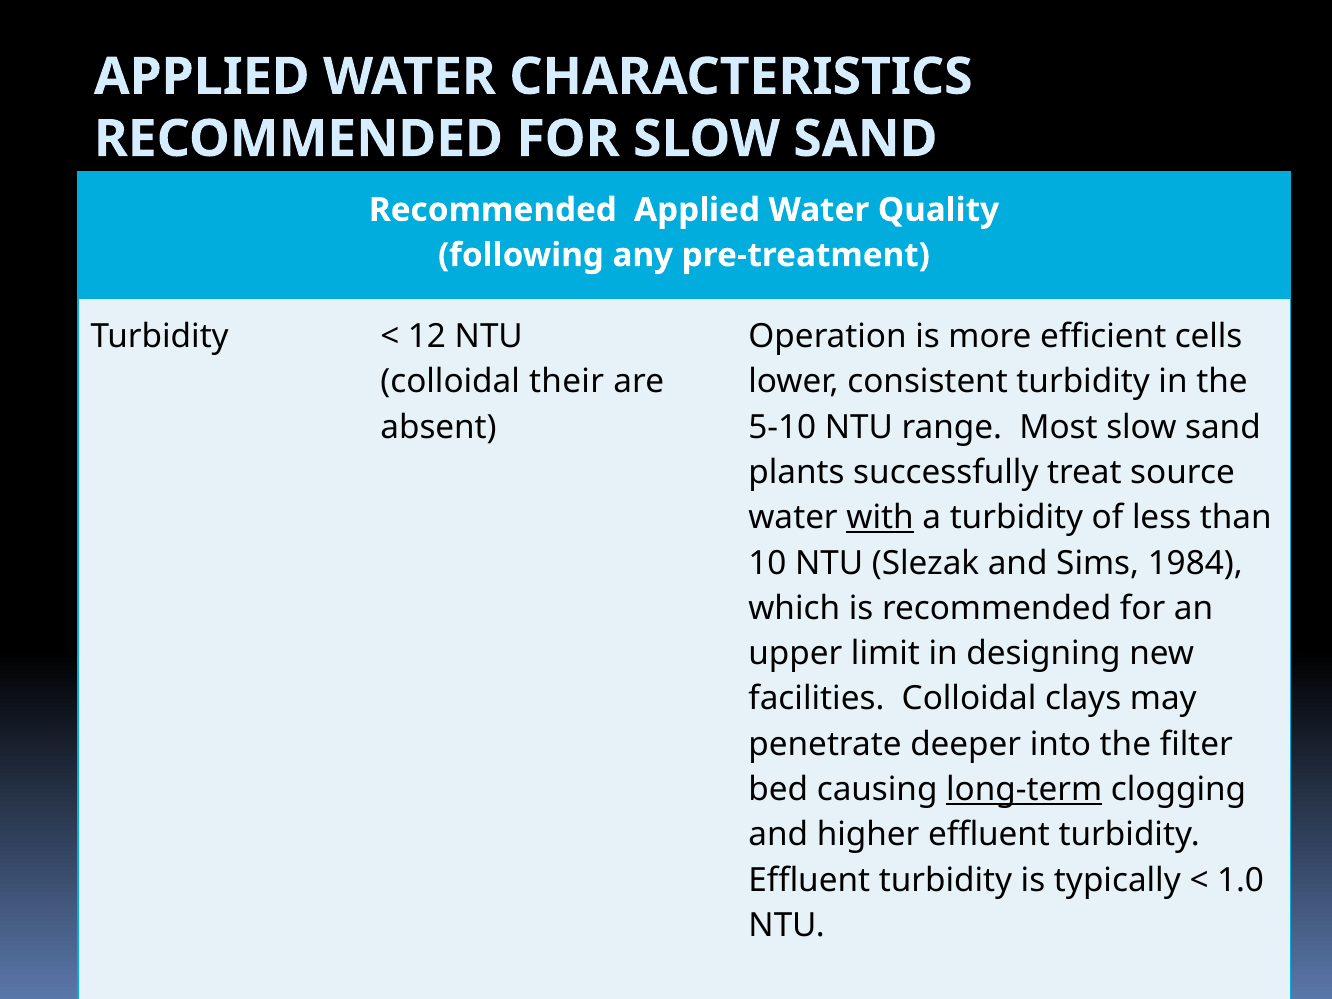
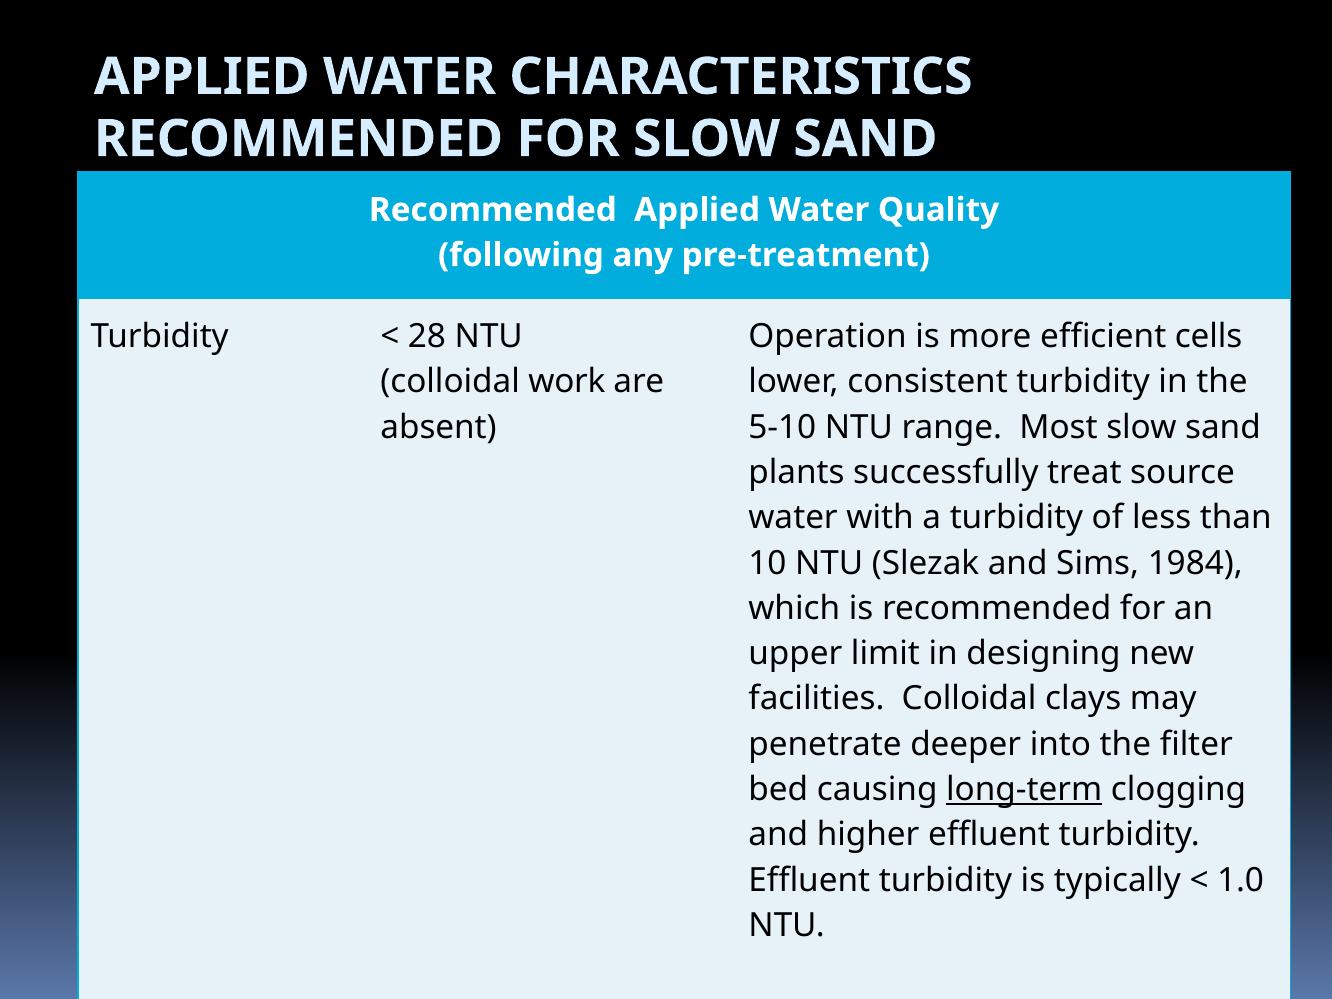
12: 12 -> 28 (427, 337)
their: their -> work (567, 382)
with underline: present -> none (880, 518)
